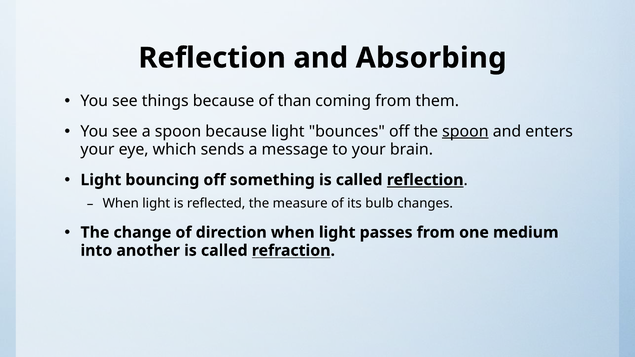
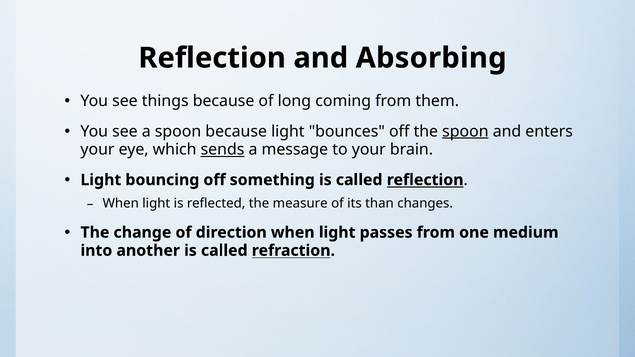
than: than -> long (294, 101)
sends underline: none -> present (223, 150)
bulb: bulb -> than (380, 204)
